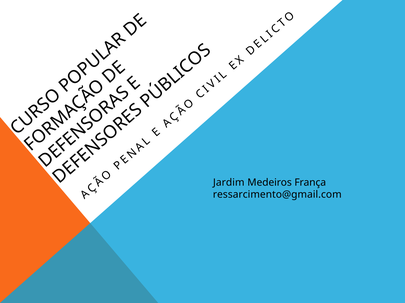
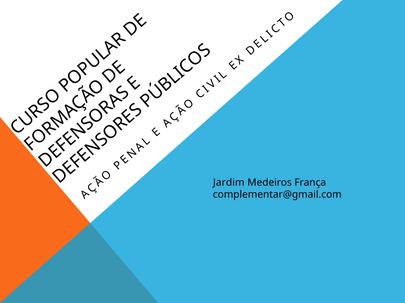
ressarcimento@gmail.com: ressarcimento@gmail.com -> complementar@gmail.com (277, 195)
